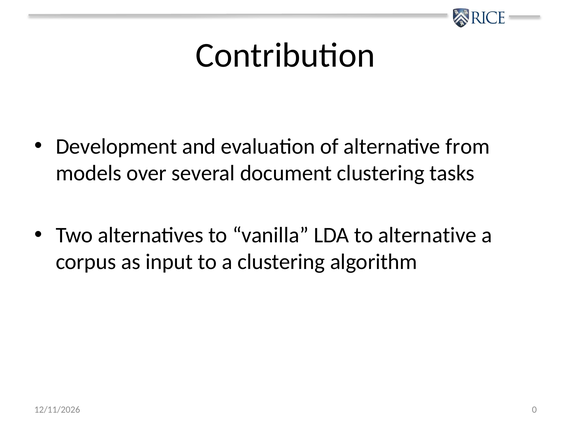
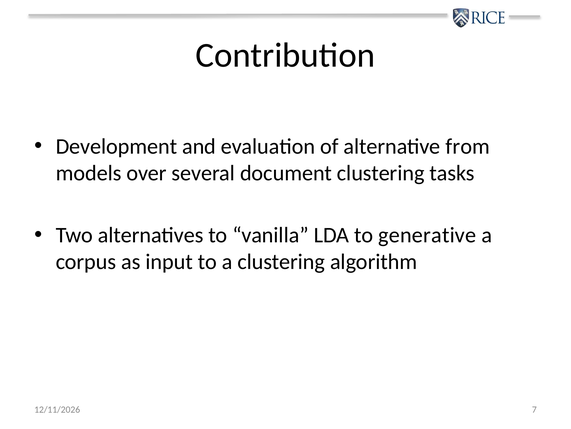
to alternative: alternative -> generative (427, 235)
0: 0 -> 7 (534, 409)
